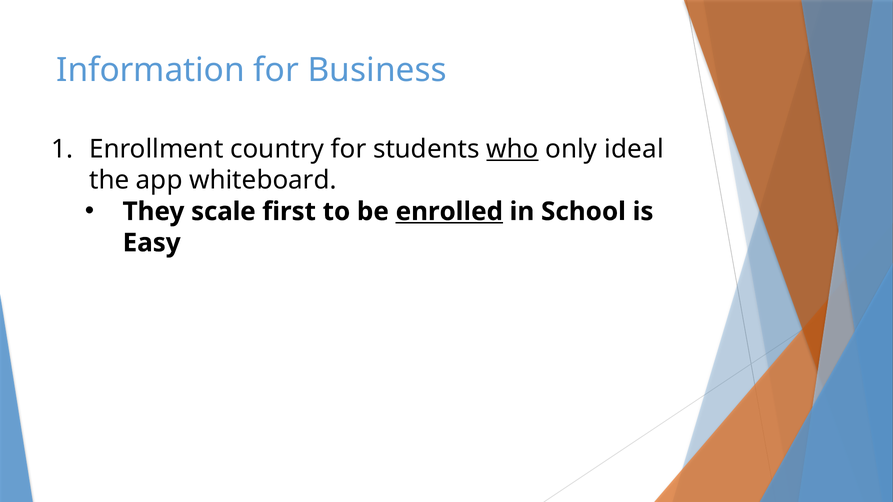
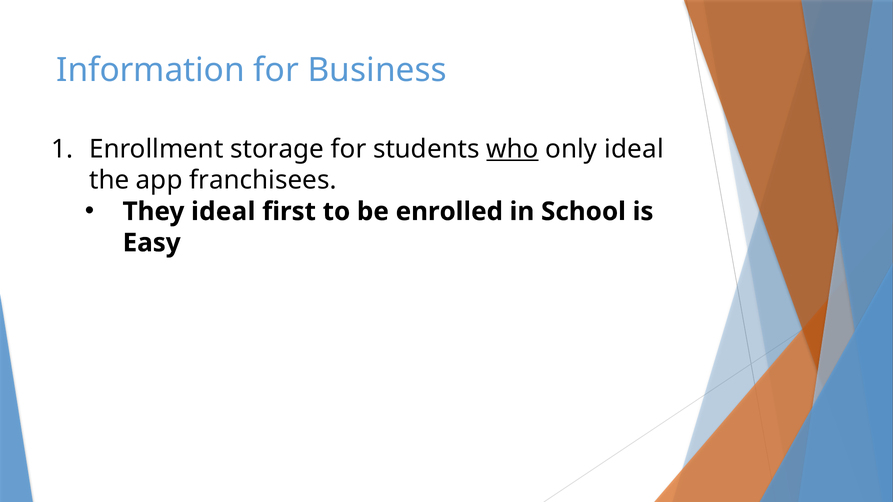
country: country -> storage (277, 149)
whiteboard: whiteboard -> franchisees (263, 180)
They scale: scale -> ideal (223, 212)
enrolled underline: present -> none (449, 212)
